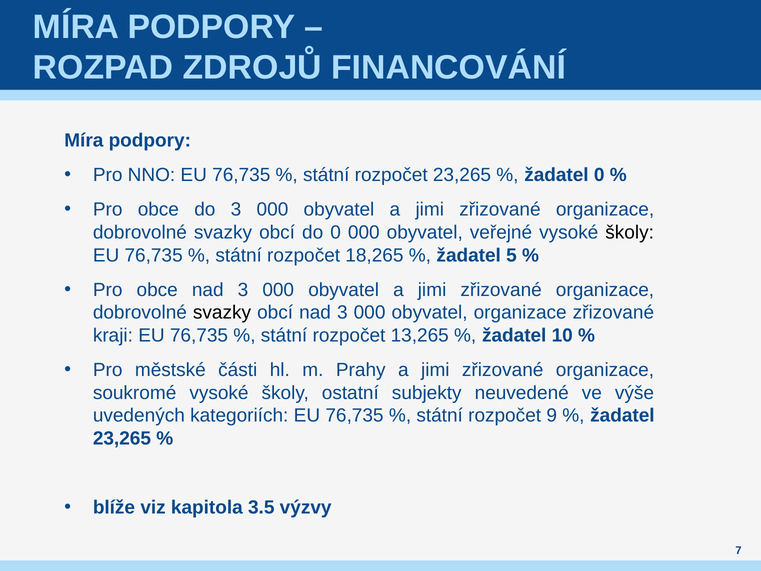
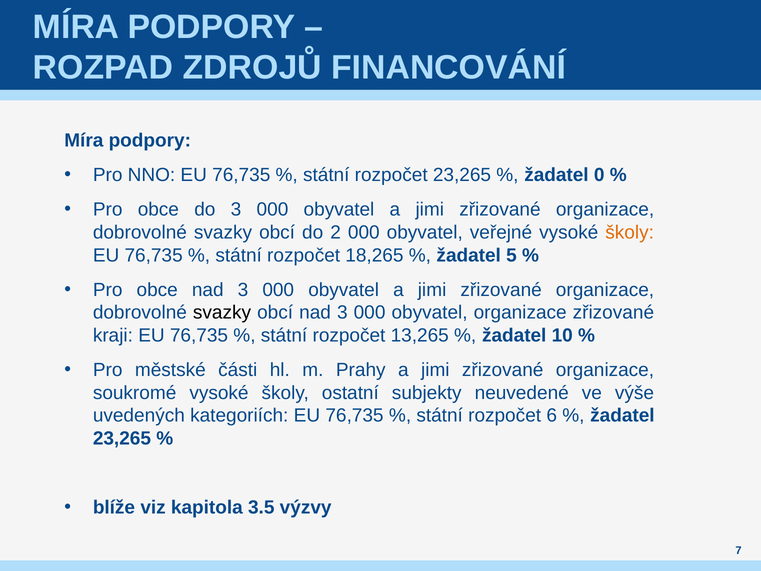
do 0: 0 -> 2 (336, 232)
školy colour: black -> orange (630, 232)
9: 9 -> 6 (552, 415)
